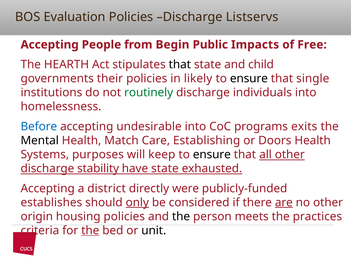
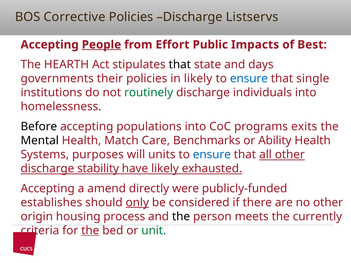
Evaluation: Evaluation -> Corrective (75, 17)
People underline: none -> present (101, 45)
Begin: Begin -> Effort (172, 45)
Free: Free -> Best (312, 45)
child: child -> days (261, 65)
ensure colour: black -> blue (249, 79)
Before colour: blue -> black (39, 127)
undesirable: undesirable -> populations (149, 127)
Establishing: Establishing -> Benchmarks (207, 141)
Doors: Doors -> Ability (275, 141)
keep: keep -> units (162, 155)
ensure colour: black -> blue (212, 155)
have state: state -> likely (165, 169)
district: district -> amend (107, 189)
are underline: present -> none (284, 203)
housing policies: policies -> process (124, 217)
practices: practices -> currently (317, 217)
unit colour: black -> green (154, 231)
